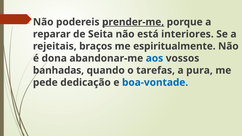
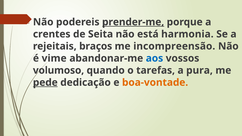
reparar: reparar -> crentes (52, 34)
interiores: interiores -> harmonia (187, 34)
espiritualmente: espiritualmente -> incompreensão (174, 46)
dona: dona -> vime (54, 58)
banhadas: banhadas -> volumoso (59, 70)
pede underline: none -> present (45, 83)
boa-vontade colour: blue -> orange (155, 83)
